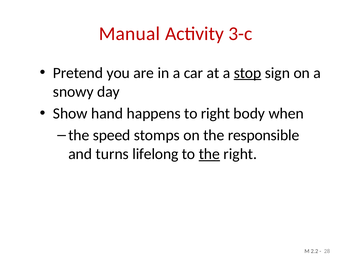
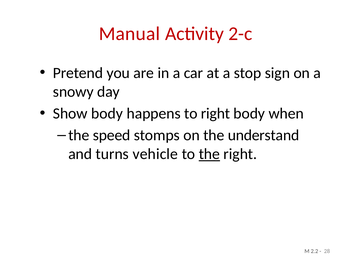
3-c: 3-c -> 2-c (240, 34)
stop underline: present -> none (248, 73)
Show hand: hand -> body (107, 114)
responsible: responsible -> understand (264, 135)
lifelong: lifelong -> vehicle (155, 154)
